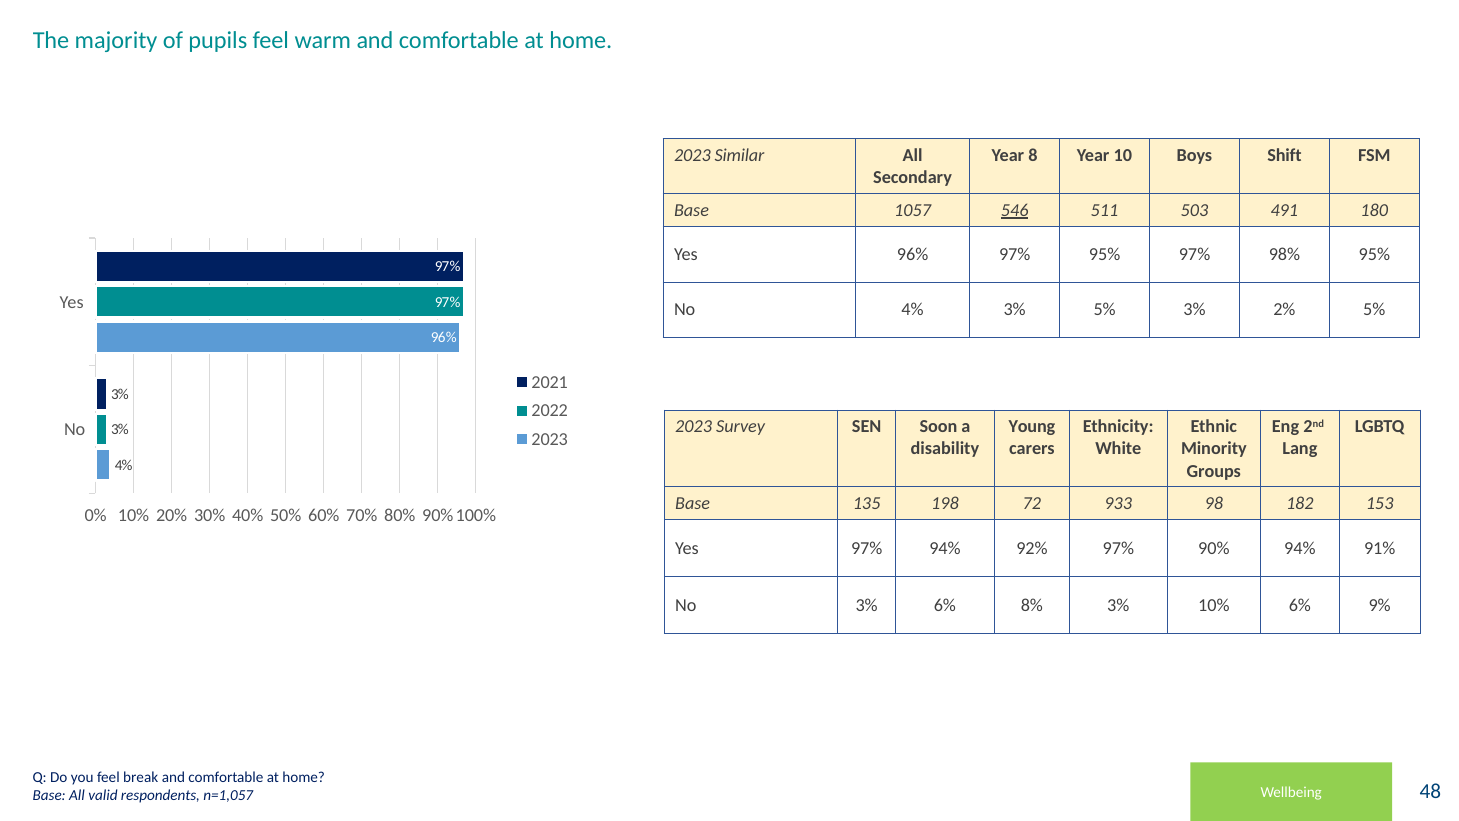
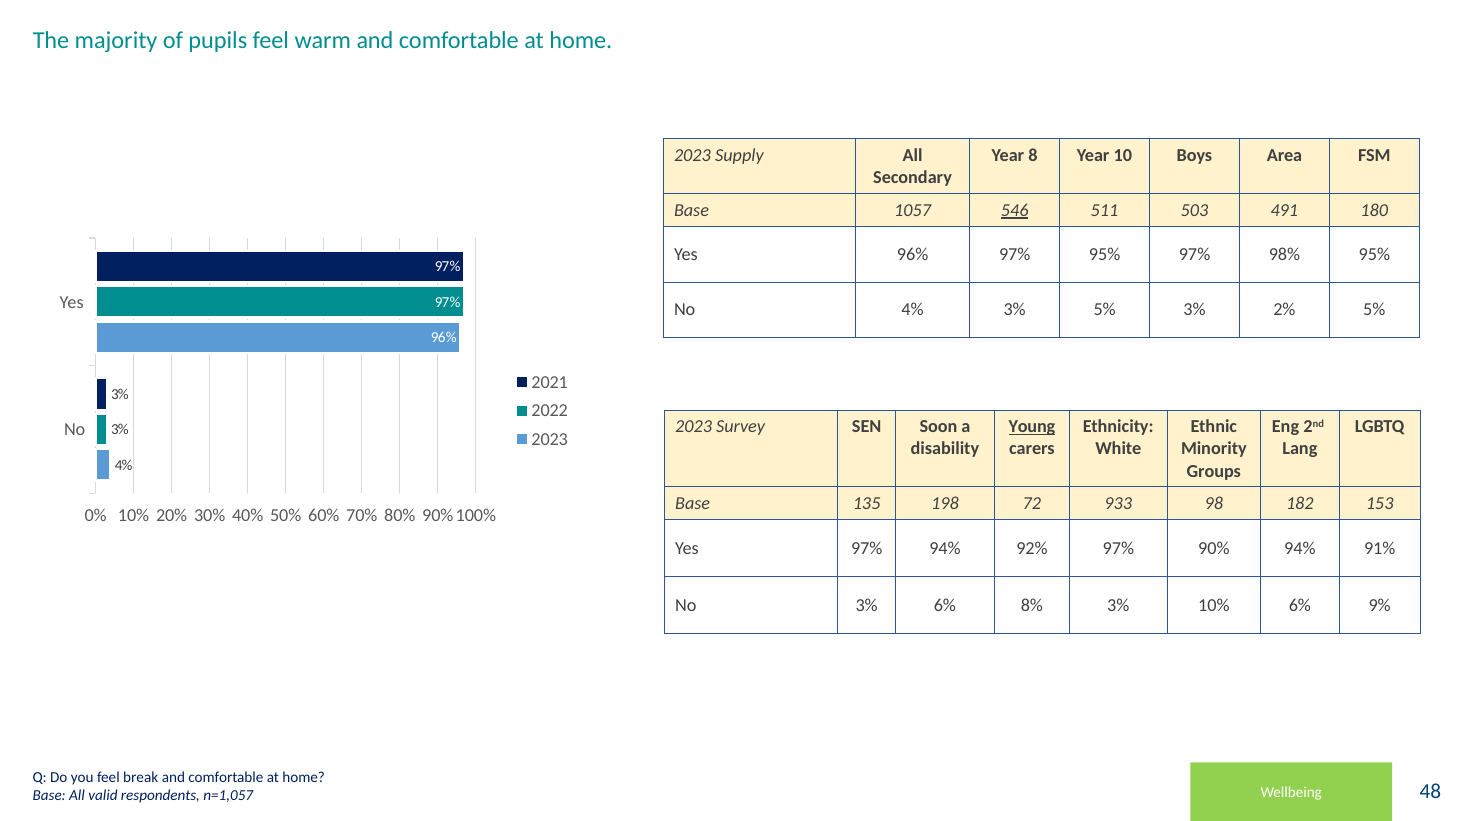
Similar: Similar -> Supply (739, 155)
Shift: Shift -> Area (1284, 155)
Young underline: none -> present (1032, 427)
